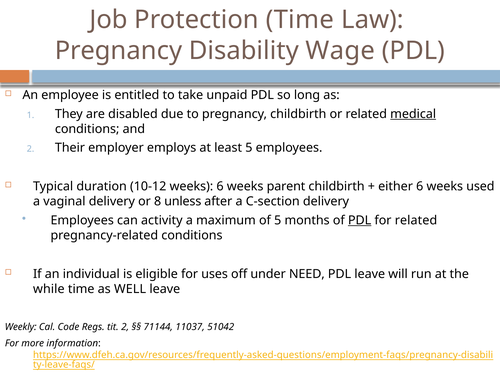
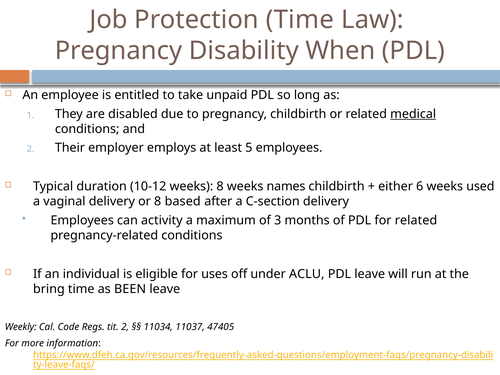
Wage: Wage -> When (340, 51)
weeks 6: 6 -> 8 (220, 186)
parent: parent -> names (286, 186)
unless: unless -> based (183, 201)
of 5: 5 -> 3 (278, 220)
PDL underline: present -> none (360, 220)
NEED: NEED -> ACLU (307, 274)
while: while -> bring (49, 289)
WELL: WELL -> BEEN (130, 289)
71144: 71144 -> 11034 (158, 327)
51042: 51042 -> 47405 (221, 327)
